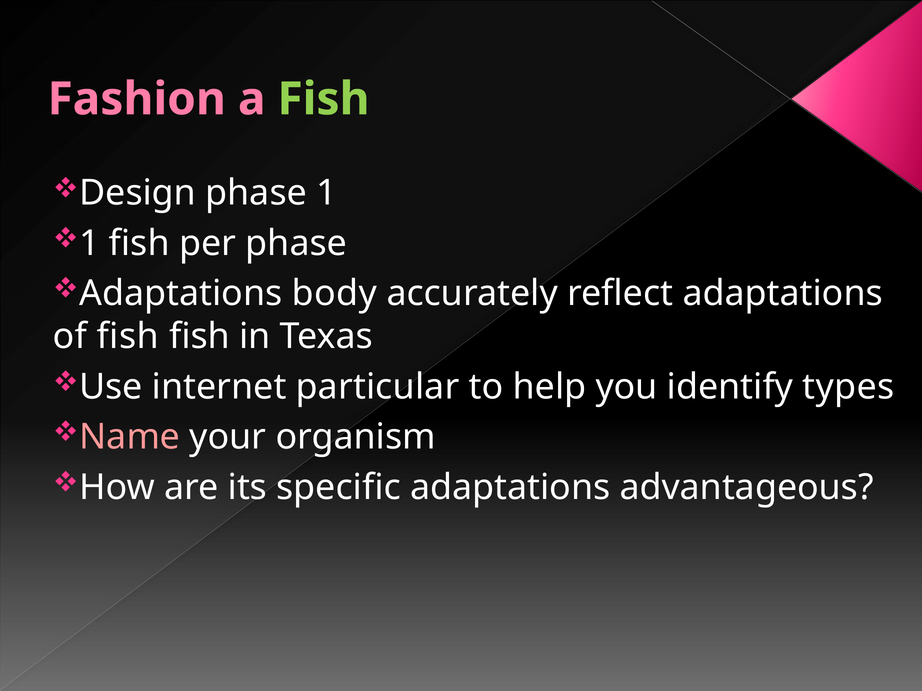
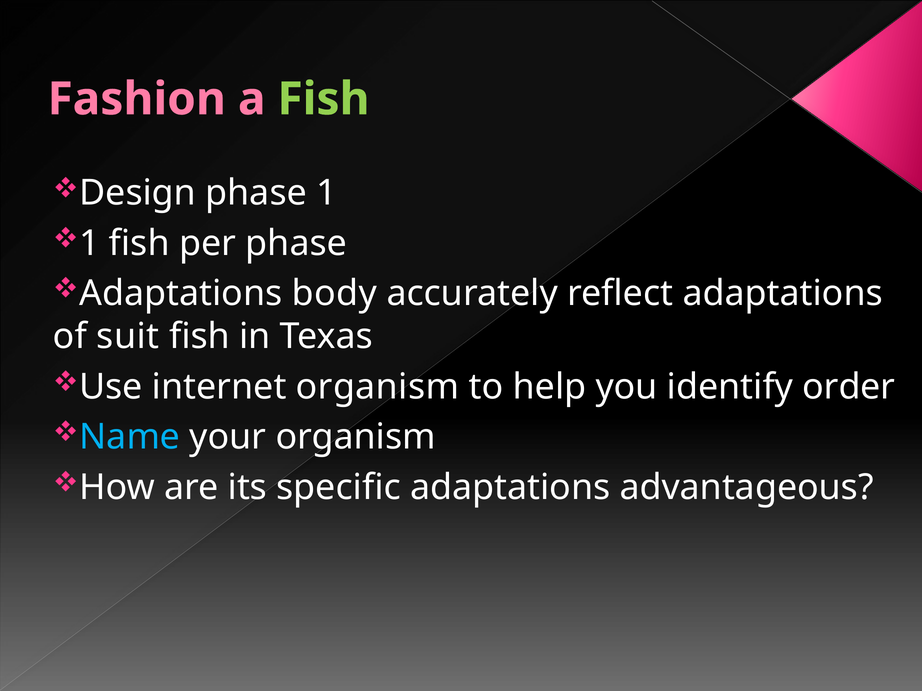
of fish: fish -> suit (128, 337)
internet particular: particular -> organism (377, 387)
types: types -> order (849, 387)
Name colour: pink -> light blue (130, 437)
